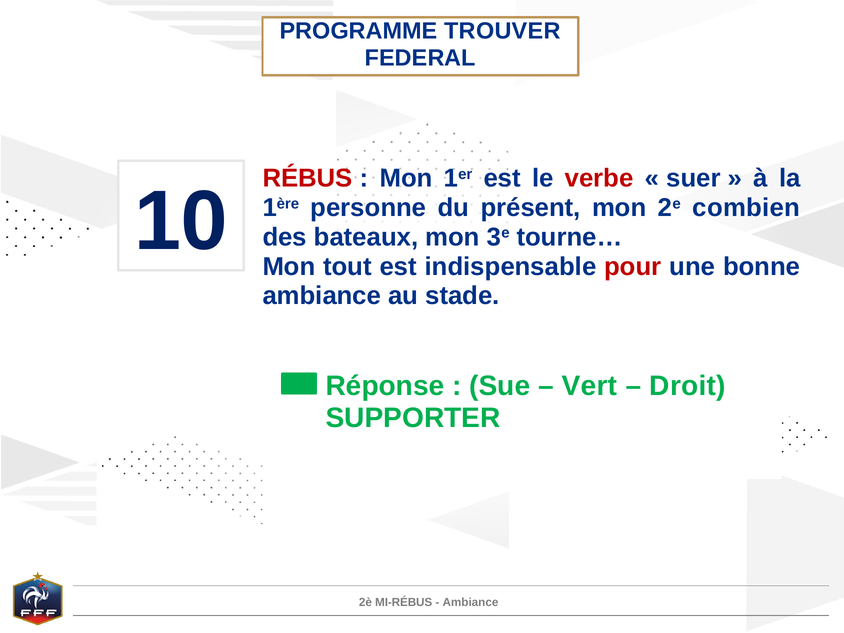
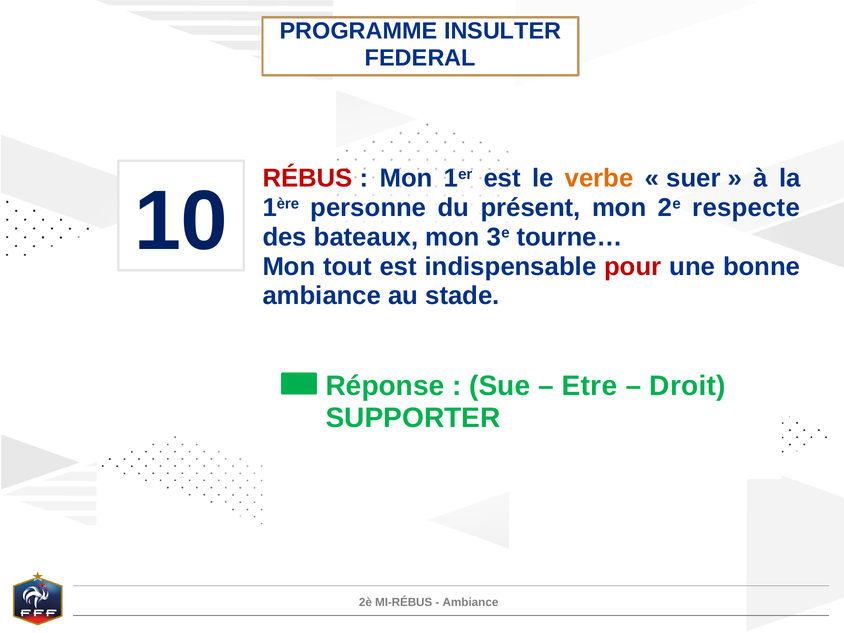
TROUVER: TROUVER -> INSULTER (503, 31)
verbe colour: red -> orange (599, 178)
combien: combien -> respecte (746, 208)
Vert: Vert -> Etre (590, 386)
